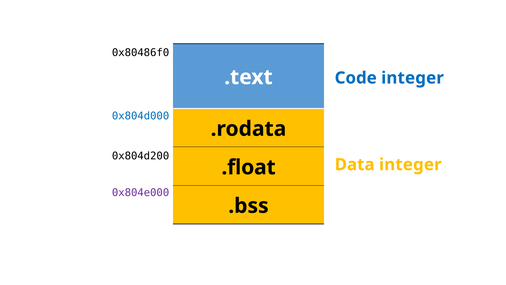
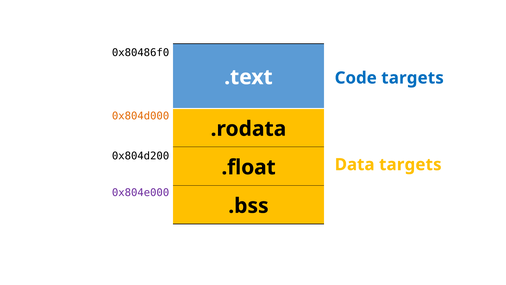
Code integer: integer -> targets (413, 78)
0x804d000 colour: blue -> orange (141, 116)
Data integer: integer -> targets (410, 164)
